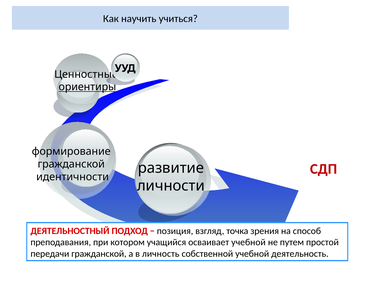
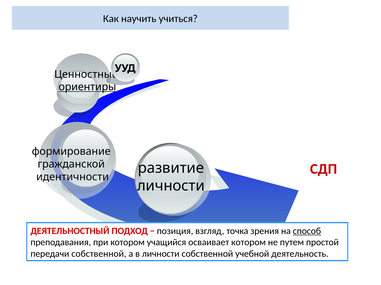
способ underline: none -> present (307, 231)
осваивает учебной: учебной -> котором (249, 243)
передачи гражданской: гражданской -> собственной (99, 254)
в личность: личность -> личности (161, 254)
